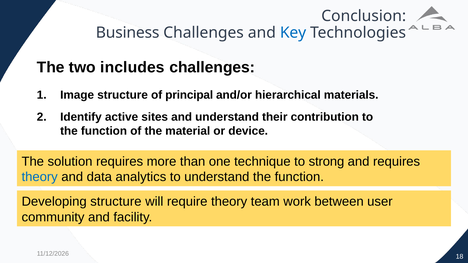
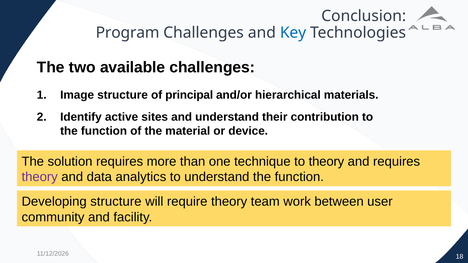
Business: Business -> Program (128, 33)
includes: includes -> available (133, 67)
to strong: strong -> theory (326, 162)
theory colour: blue -> purple (40, 177)
